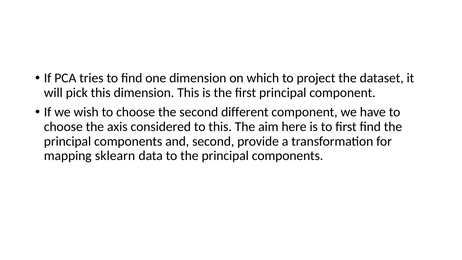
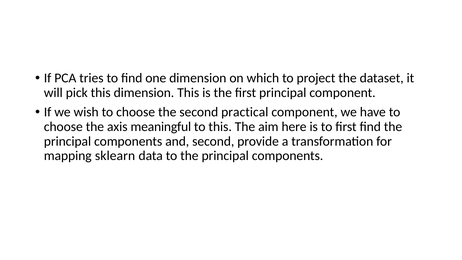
different: different -> practical (245, 112)
considered: considered -> meaningful (161, 127)
